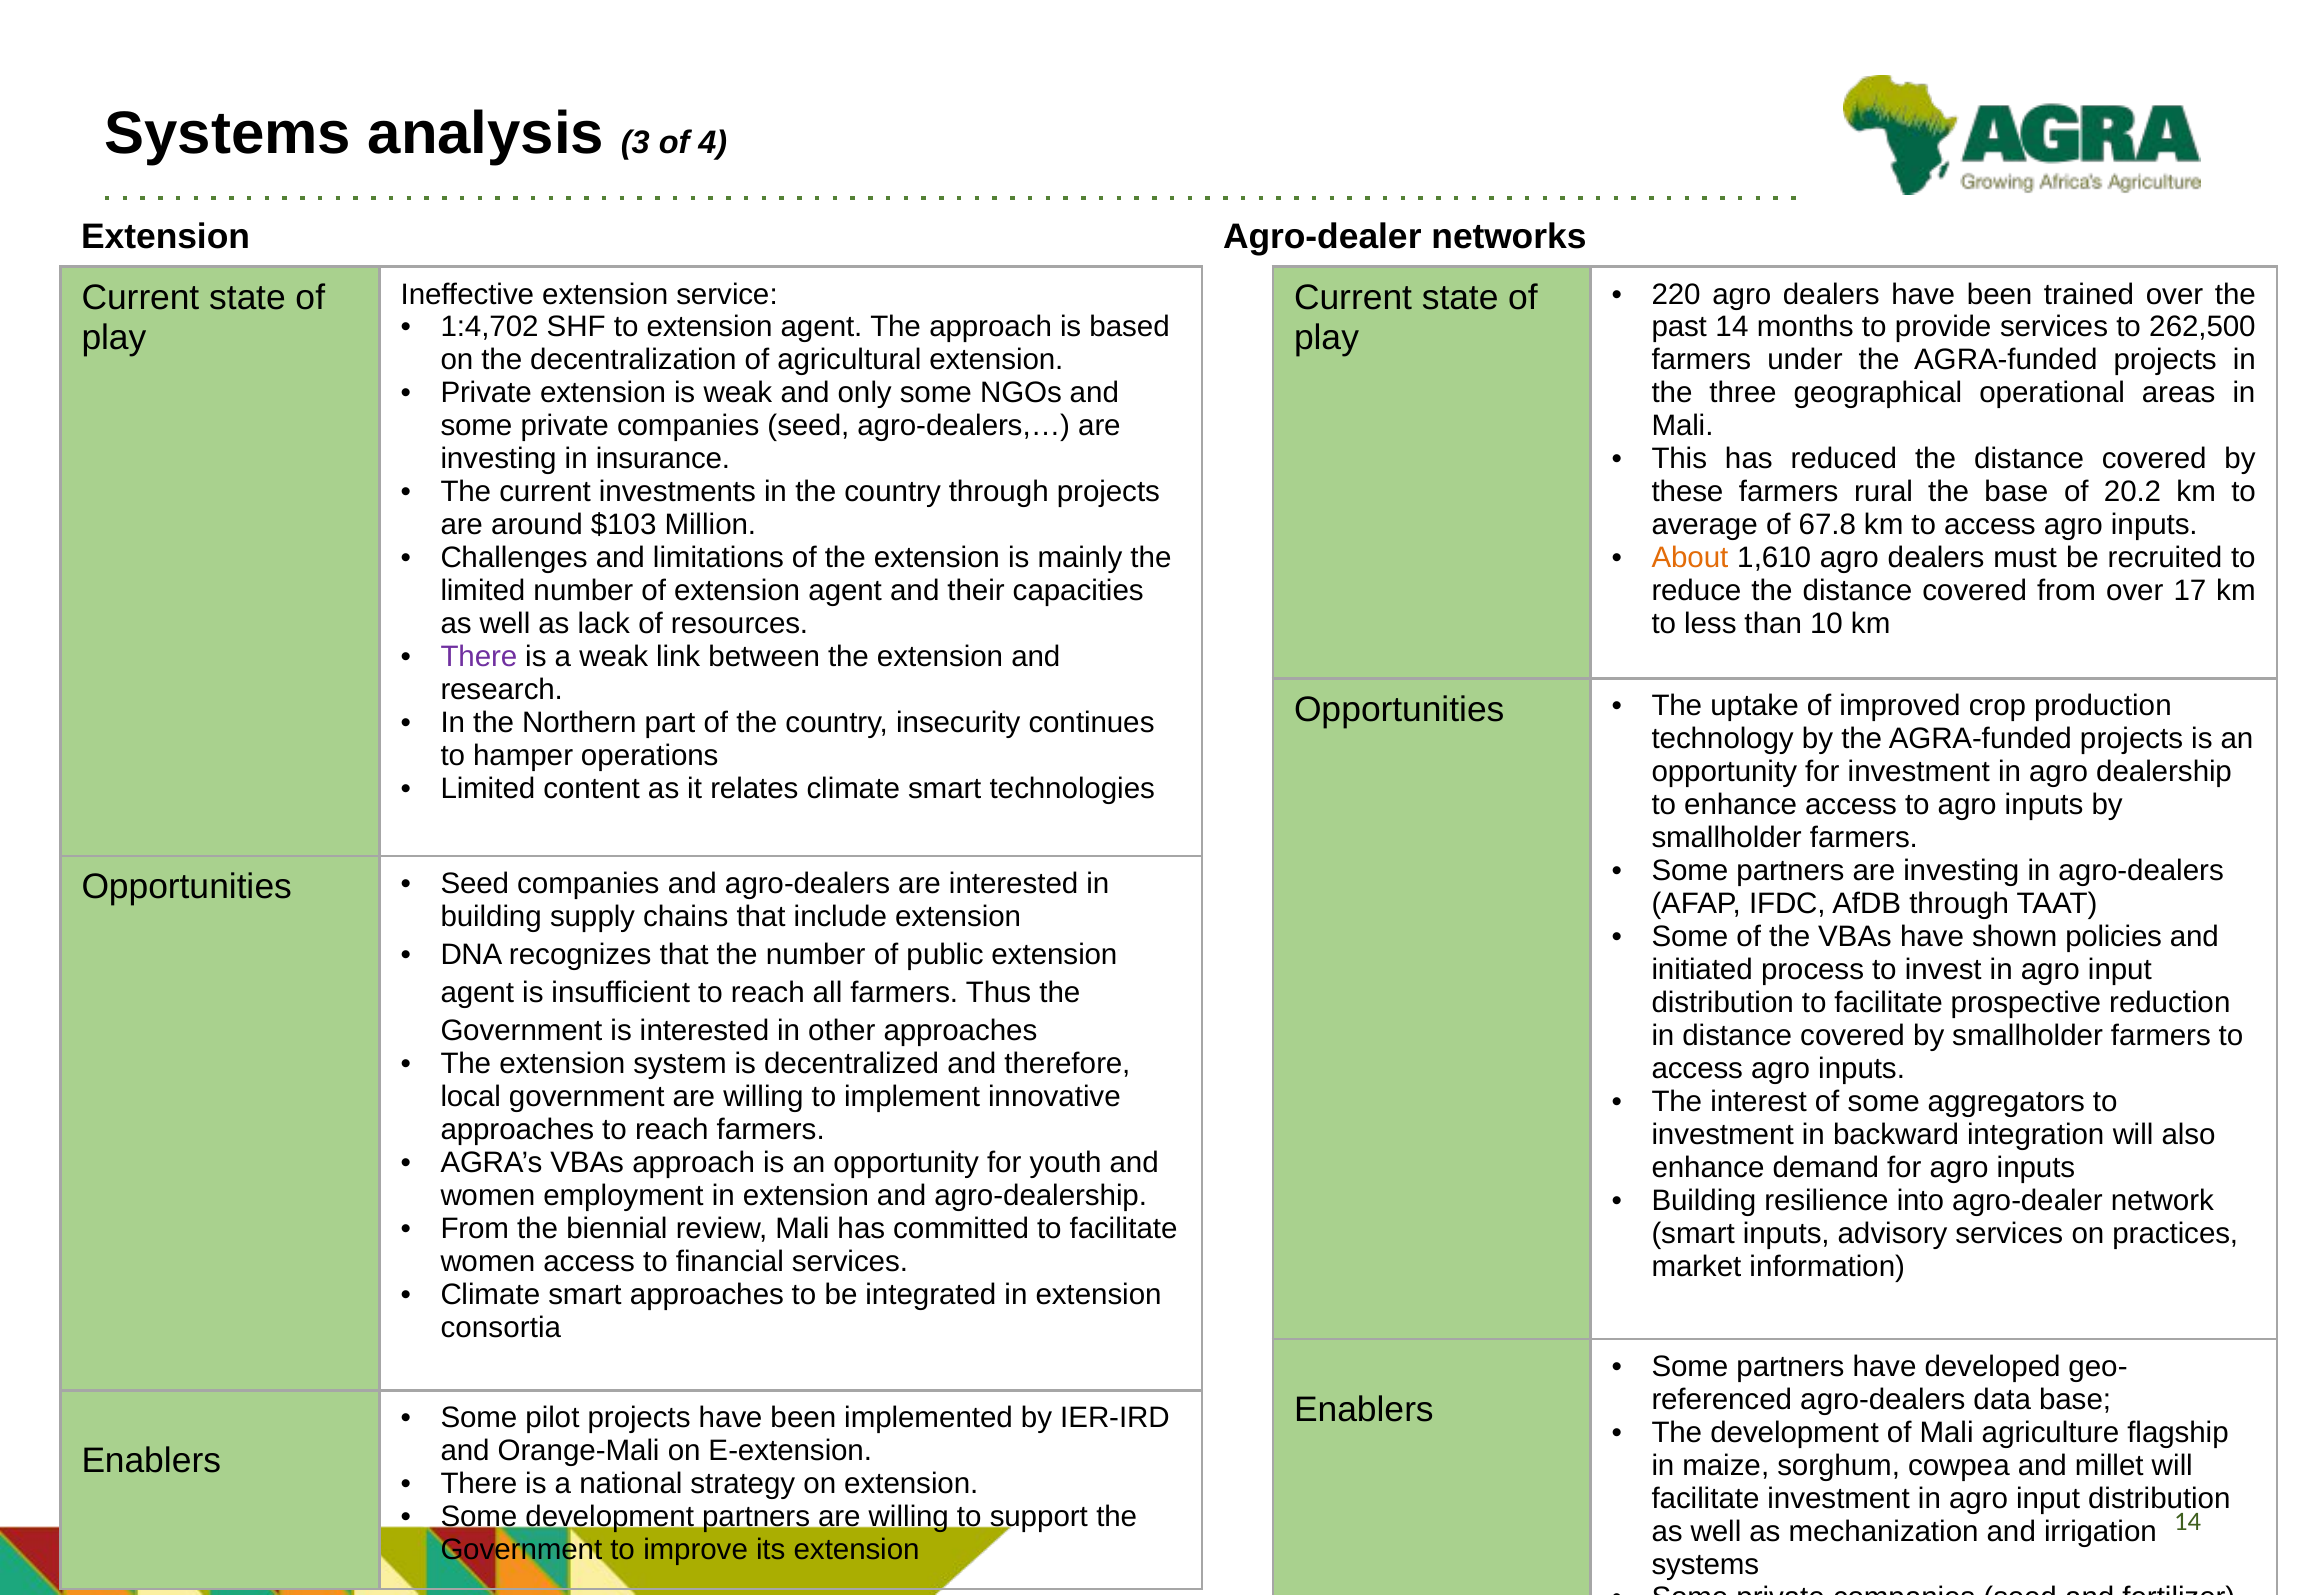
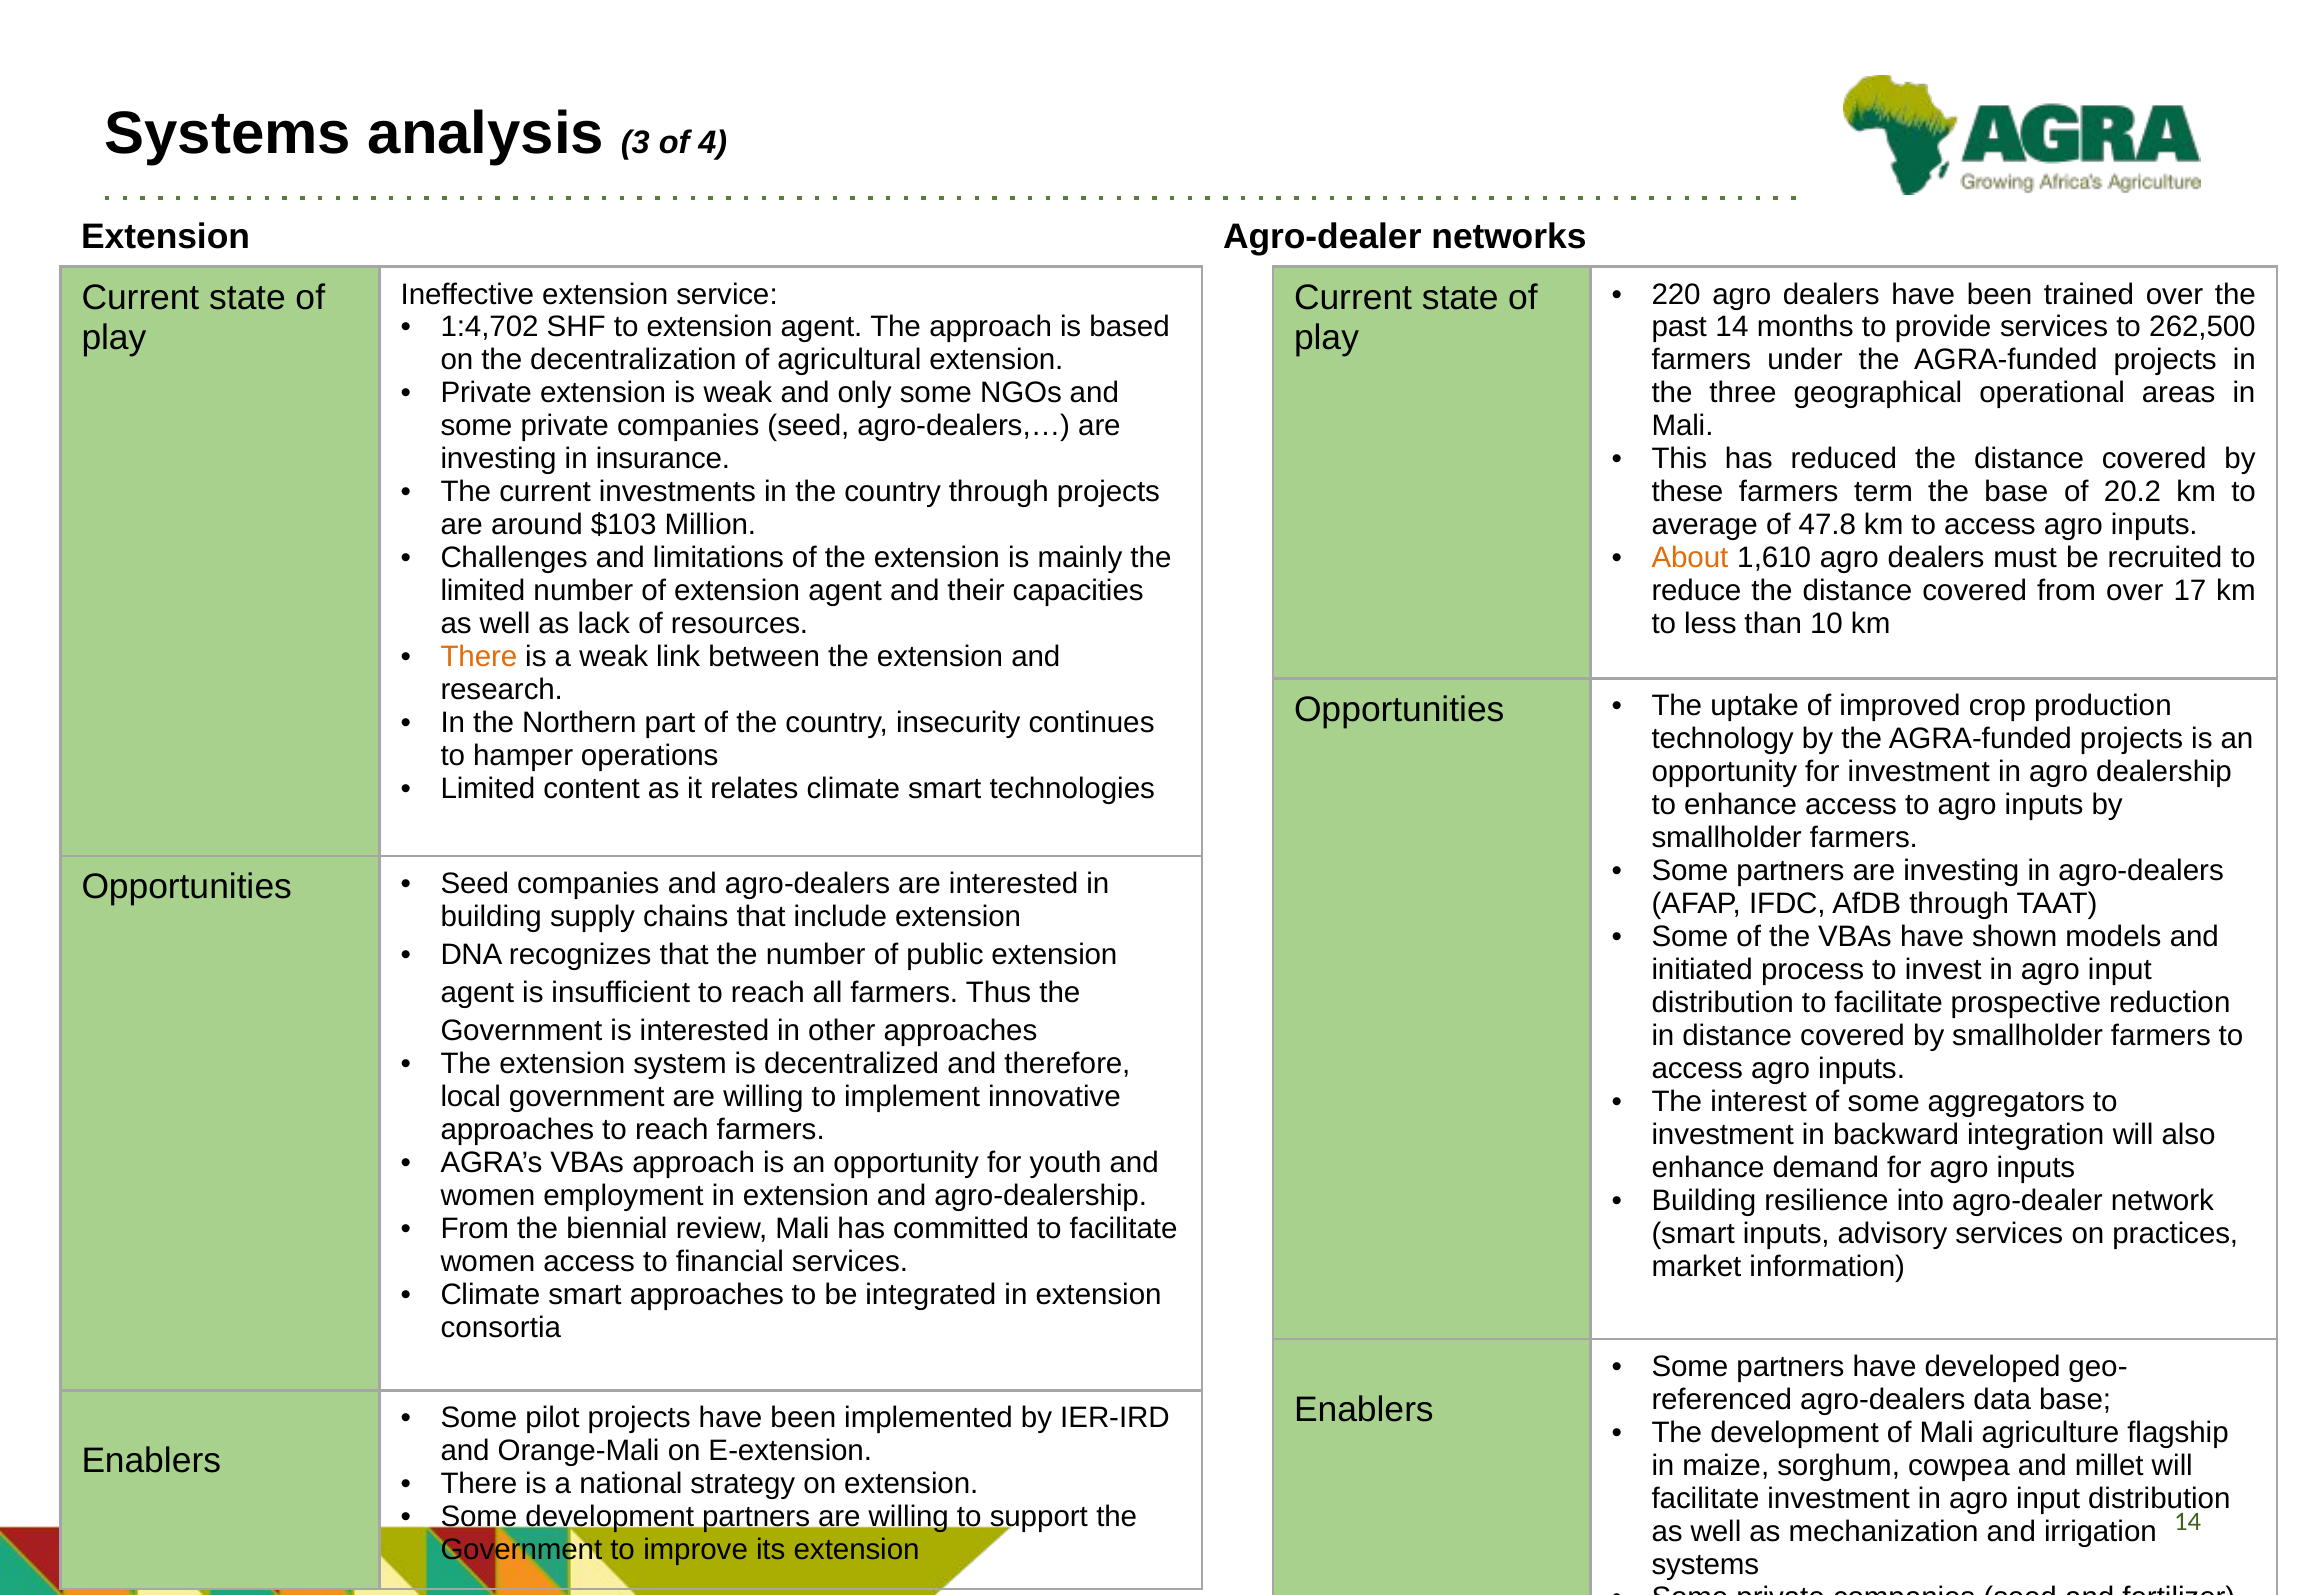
rural: rural -> term (1883, 492)
67.8: 67.8 -> 47.8 (1827, 525)
There colour: purple -> orange (479, 657)
policies: policies -> models (2113, 937)
